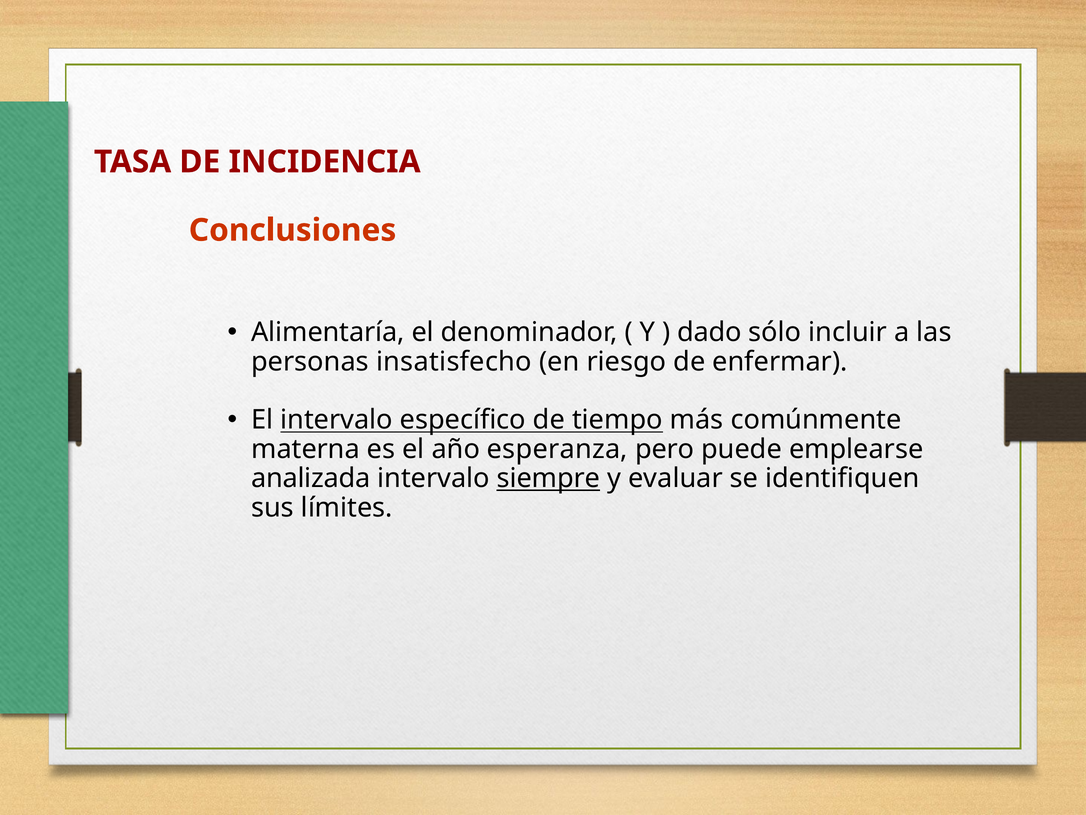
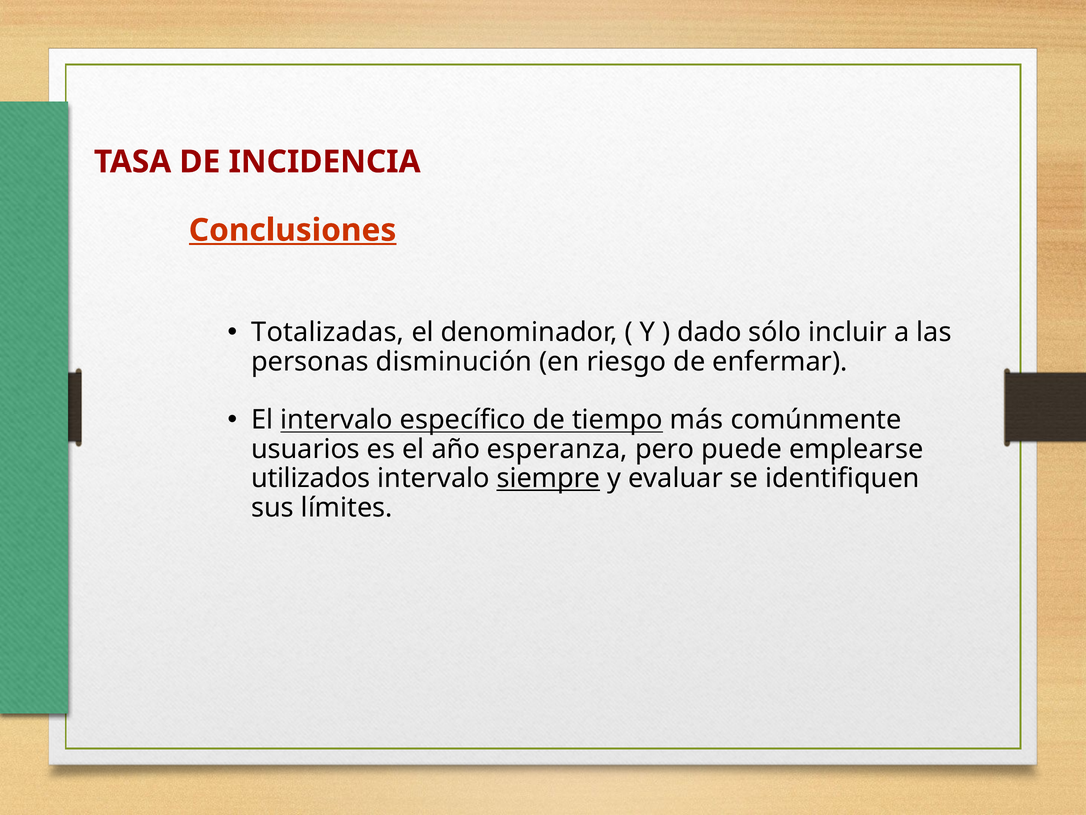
Conclusiones underline: none -> present (293, 230)
Alimentaría: Alimentaría -> Totalizadas (328, 332)
insatisfecho: insatisfecho -> disminución (454, 361)
materna: materna -> usuarios (306, 449)
analizada: analizada -> utilizados (311, 478)
